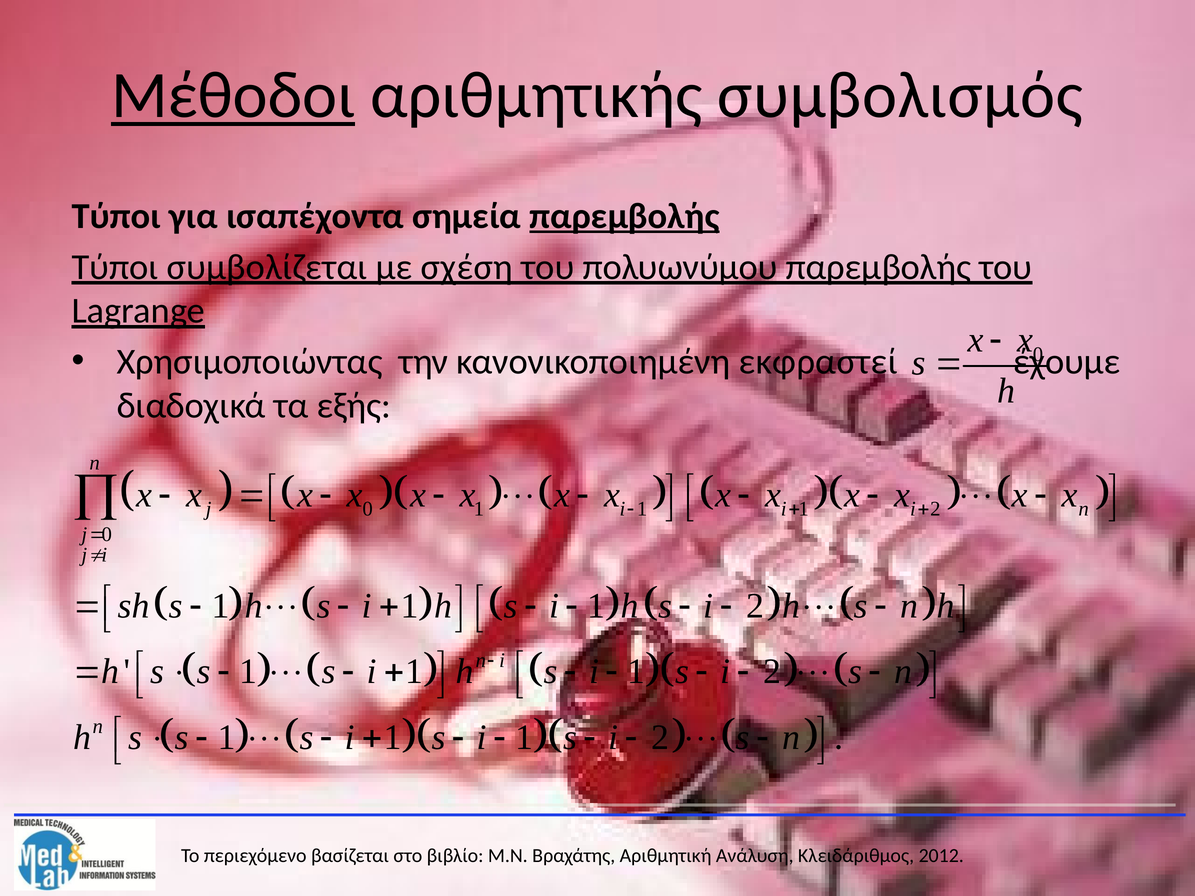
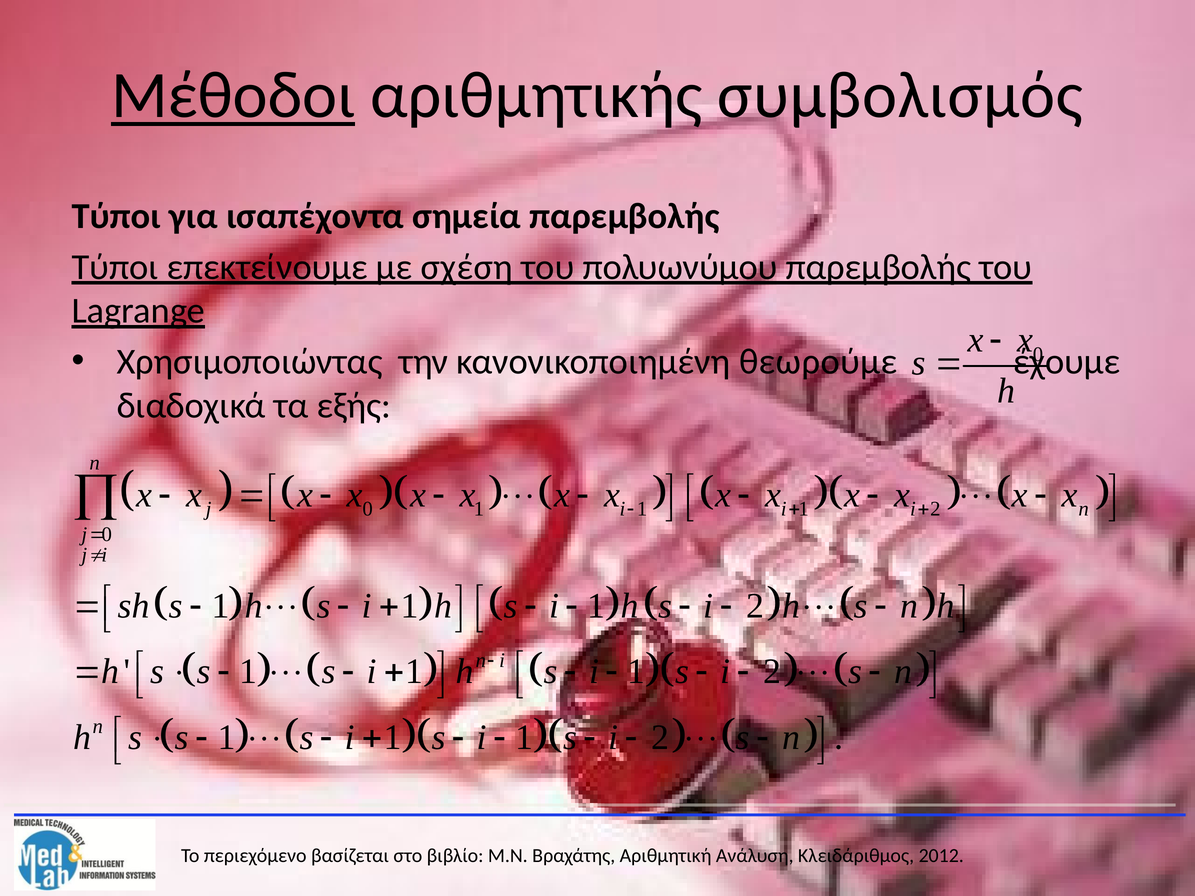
παρεμβολής underline: present -> none (624, 216)
συμβολίζεται: συμβολίζεται -> επεκτείνουμε (267, 267)
εκφραστεί: εκφραστεί -> θεωρούμε (818, 362)
